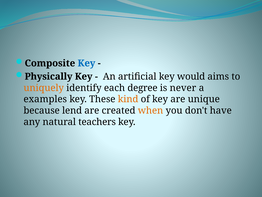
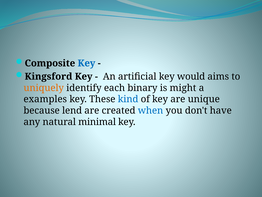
Physically: Physically -> Kingsford (48, 76)
degree: degree -> binary (142, 88)
never: never -> might (183, 88)
kind colour: orange -> blue (128, 99)
when colour: orange -> blue (151, 110)
teachers: teachers -> minimal (97, 122)
